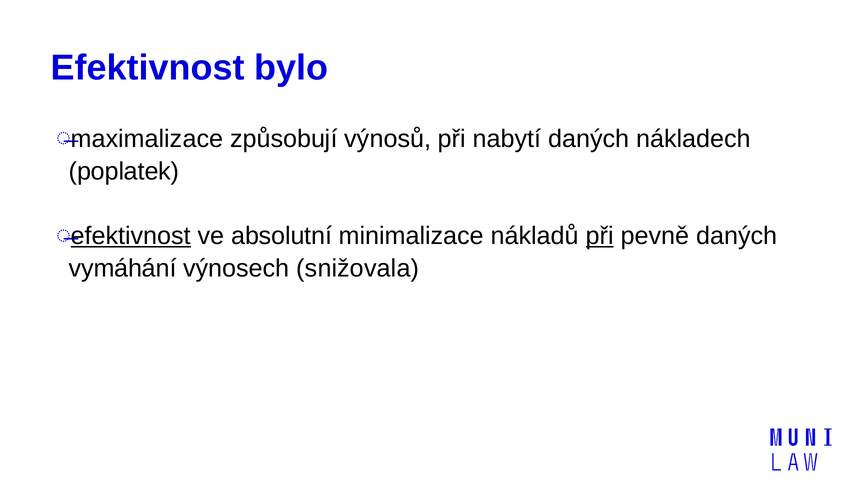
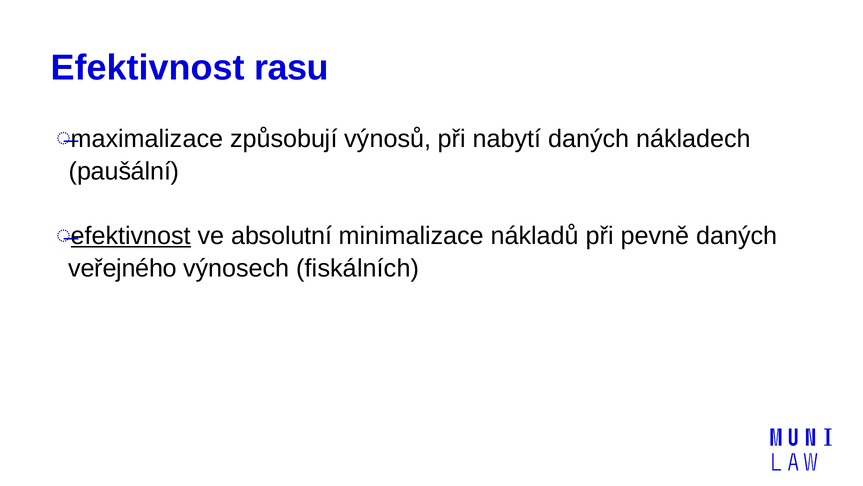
bylo: bylo -> rasu (291, 68)
poplatek: poplatek -> paušální (124, 171)
při underline: present -> none (600, 236)
vymáhání: vymáhání -> veřejného (123, 268)
snižovala: snižovala -> fiskálních (358, 268)
